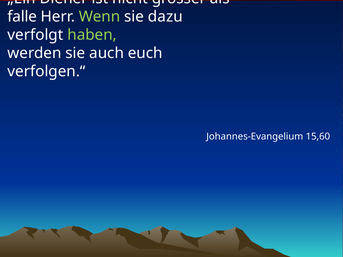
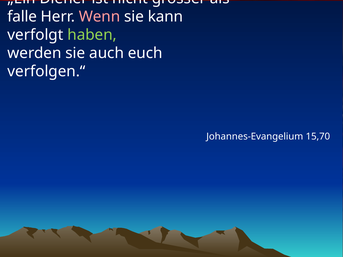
Wenn colour: light green -> pink (99, 17)
dazu: dazu -> kann (165, 17)
15,60: 15,60 -> 15,70 (318, 137)
